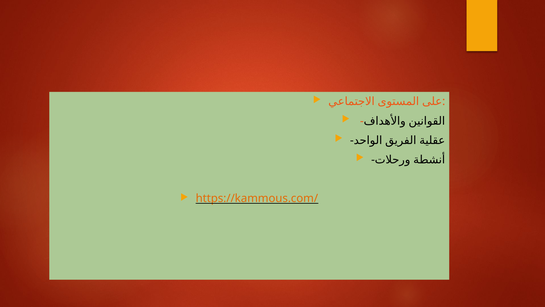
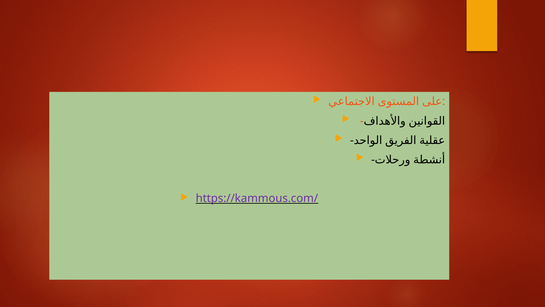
https://kammous.com/ colour: orange -> purple (257, 198)
